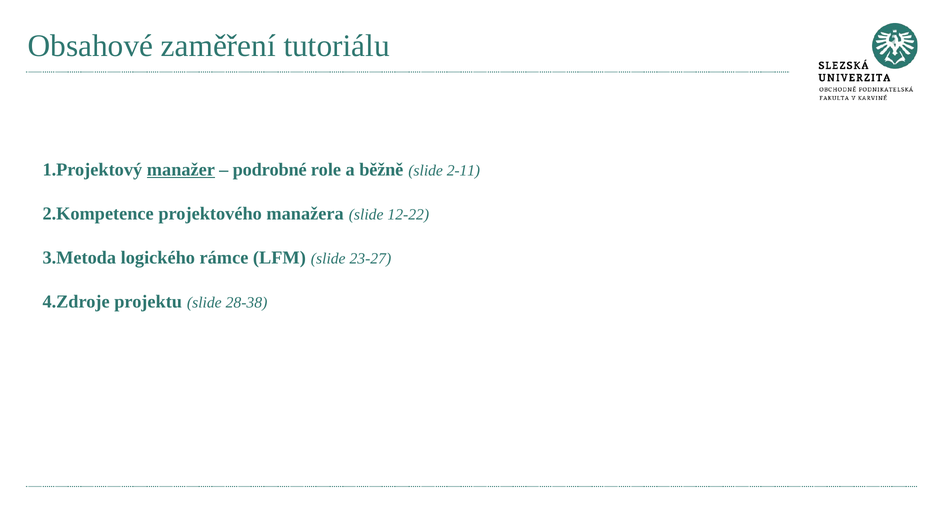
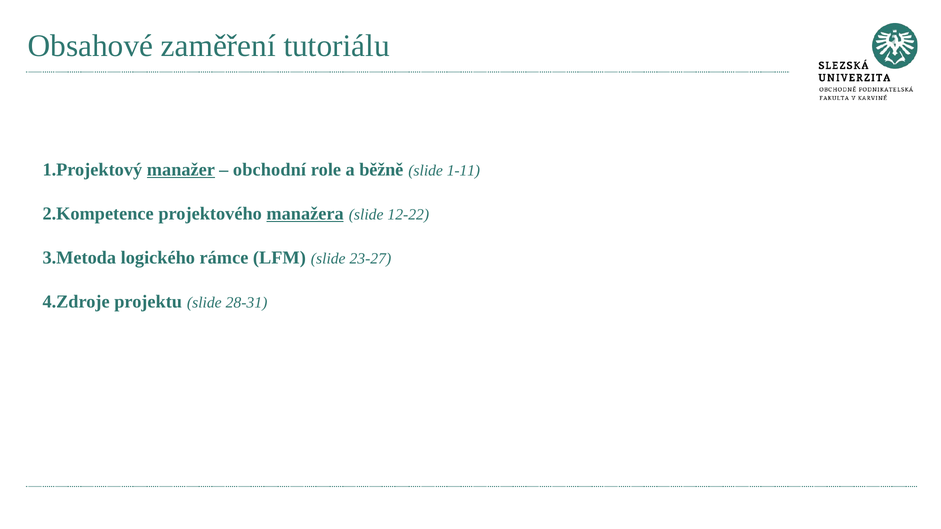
podrobné: podrobné -> obchodní (270, 170)
2-11: 2-11 -> 1-11 (463, 171)
manažera underline: none -> present (305, 214)
28-38: 28-38 -> 28-31 (247, 303)
